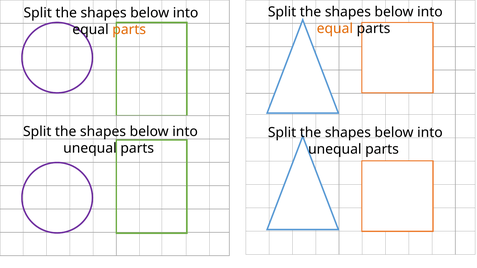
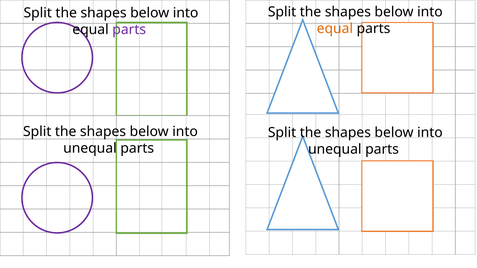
parts colour: orange -> purple (129, 30)
